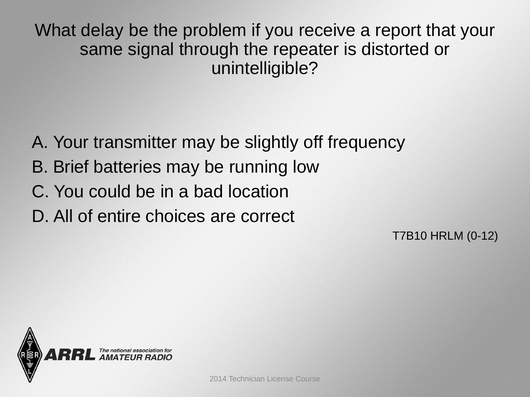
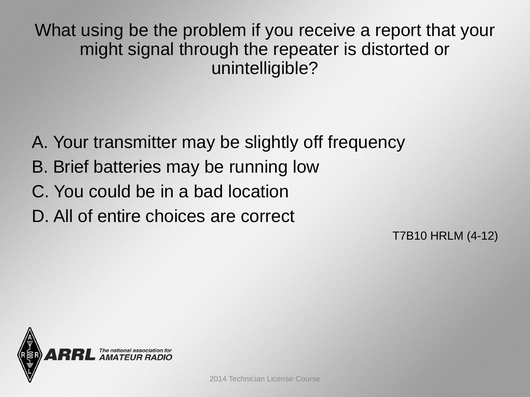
delay: delay -> using (102, 30)
same: same -> might (101, 49)
0-12: 0-12 -> 4-12 (482, 236)
